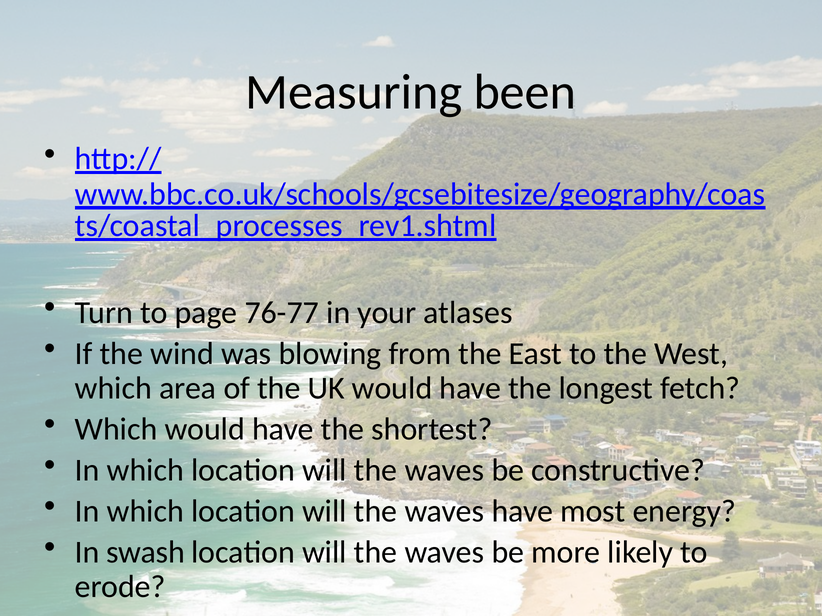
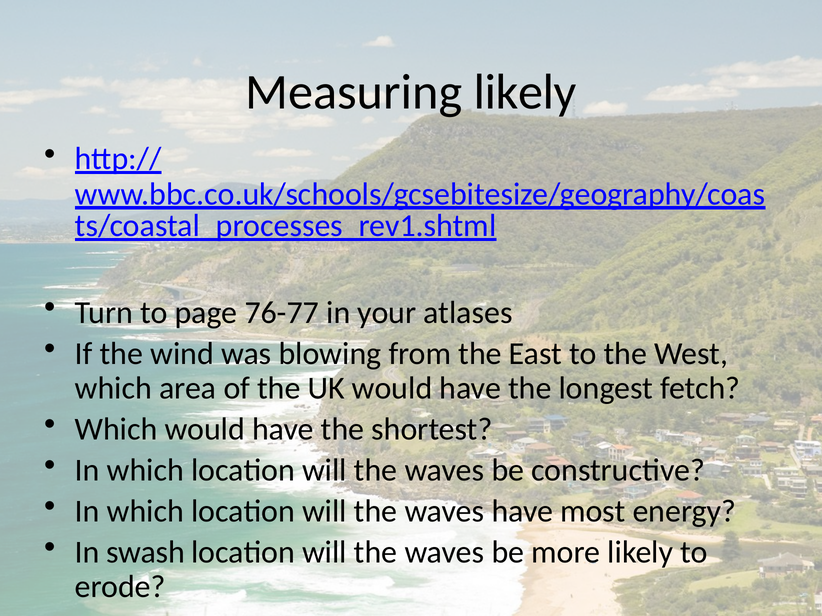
Measuring been: been -> likely (525, 92)
